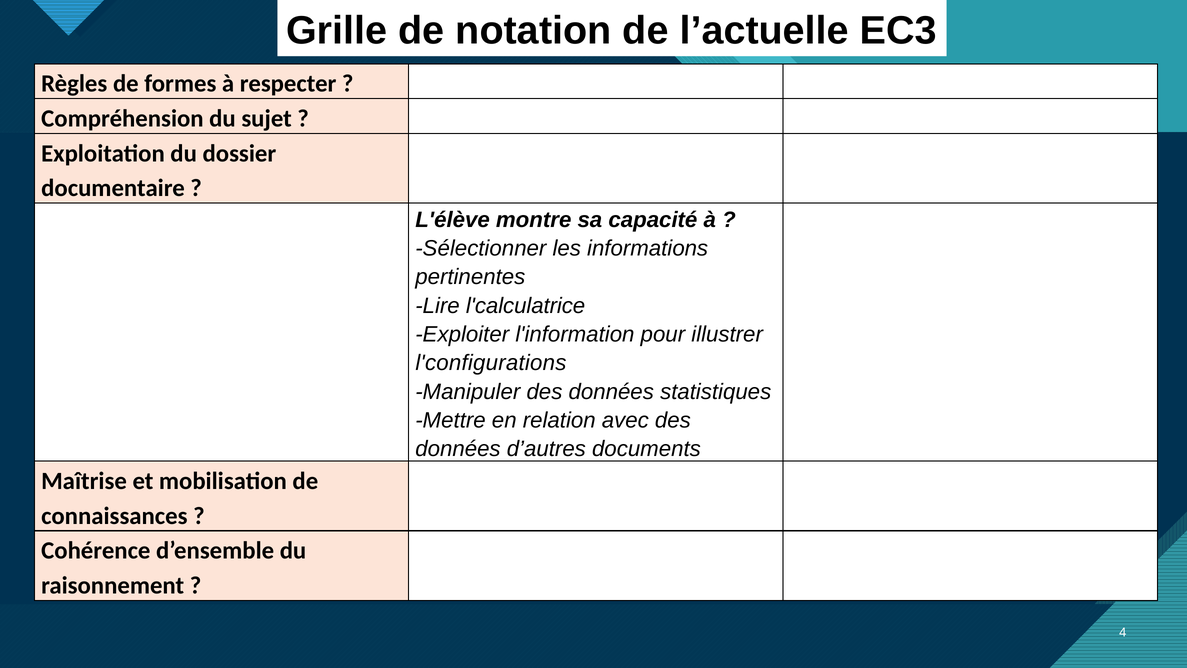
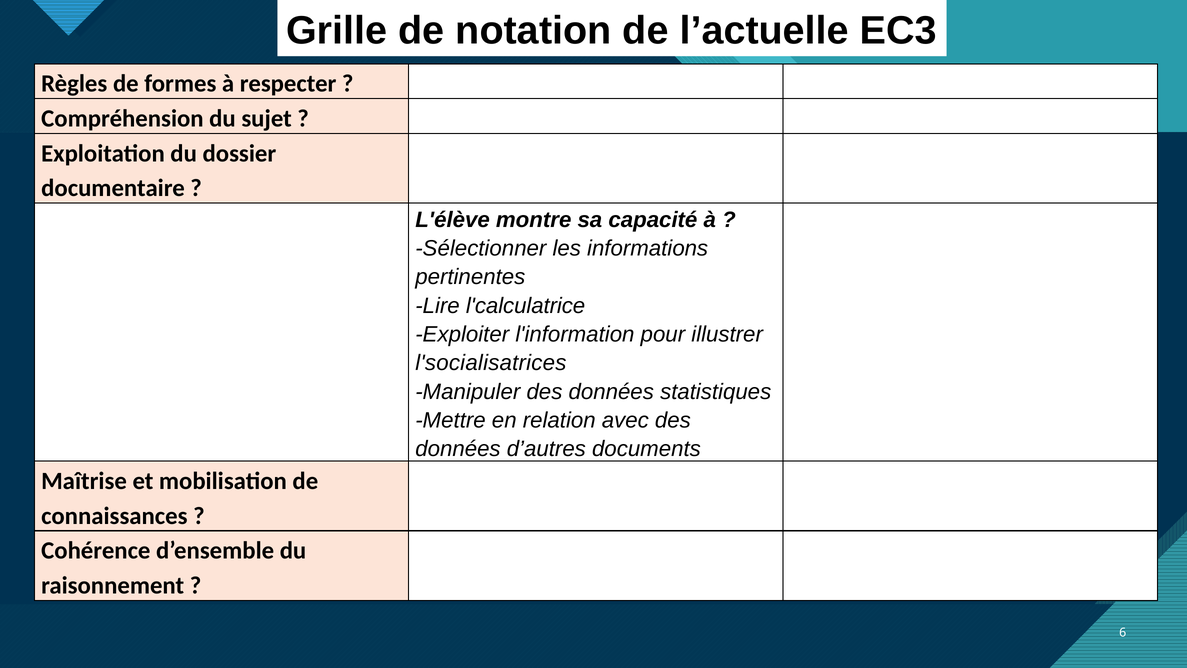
l'configurations: l'configurations -> l'socialisatrices (491, 363)
4: 4 -> 6 (1123, 632)
